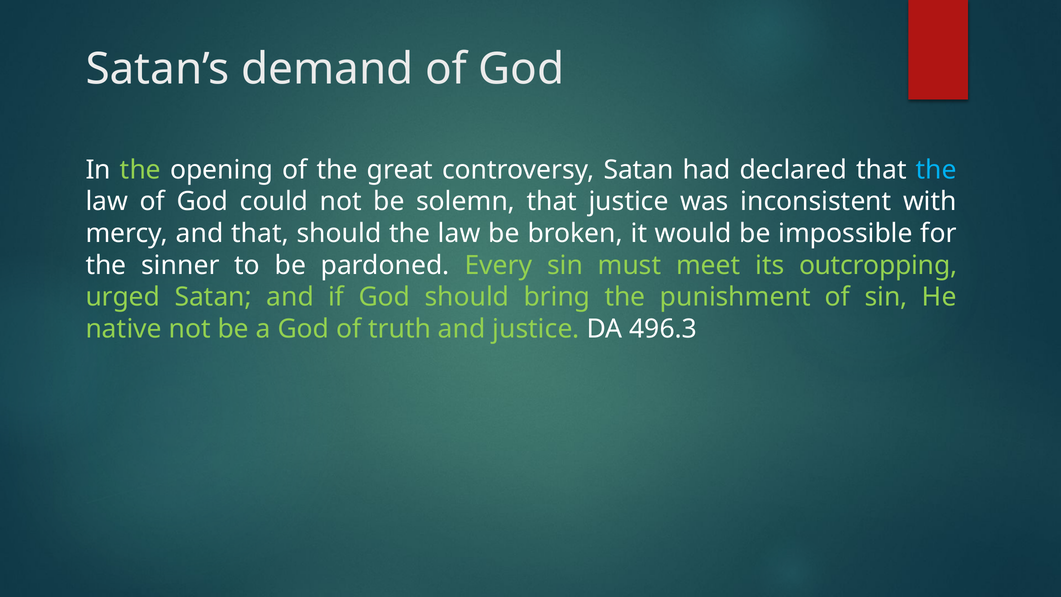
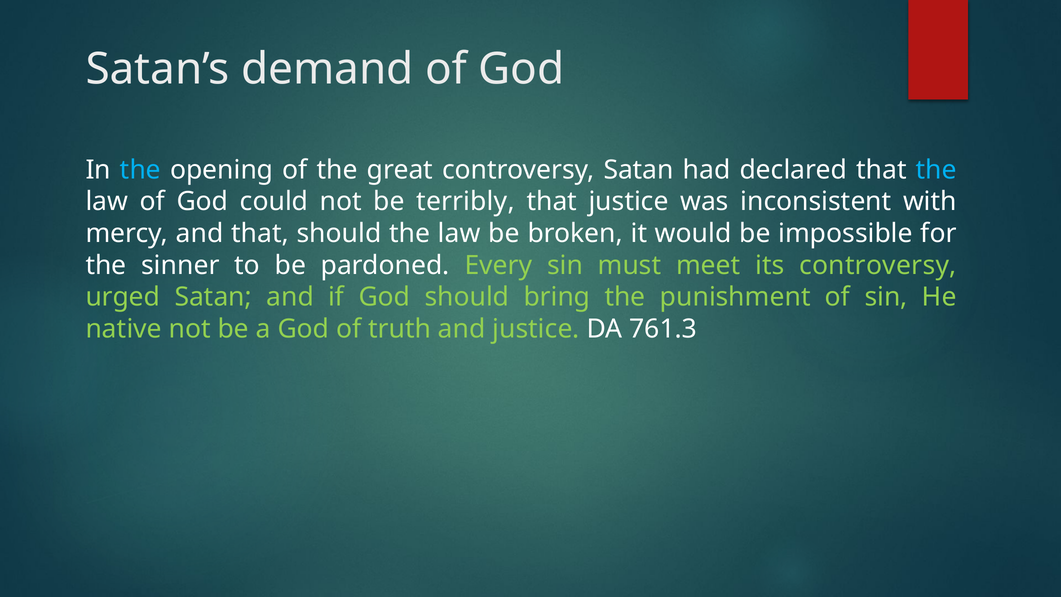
the colour: light green -> light blue (140, 170)
solemn: solemn -> terribly (466, 202)
its outcropping: outcropping -> controversy (878, 265)
496.3: 496.3 -> 761.3 (663, 329)
